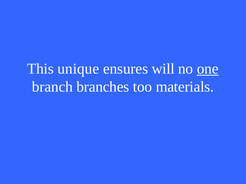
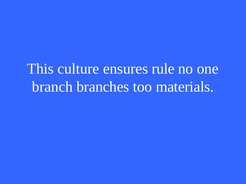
unique: unique -> culture (78, 69)
will: will -> rule (163, 69)
one underline: present -> none (208, 69)
